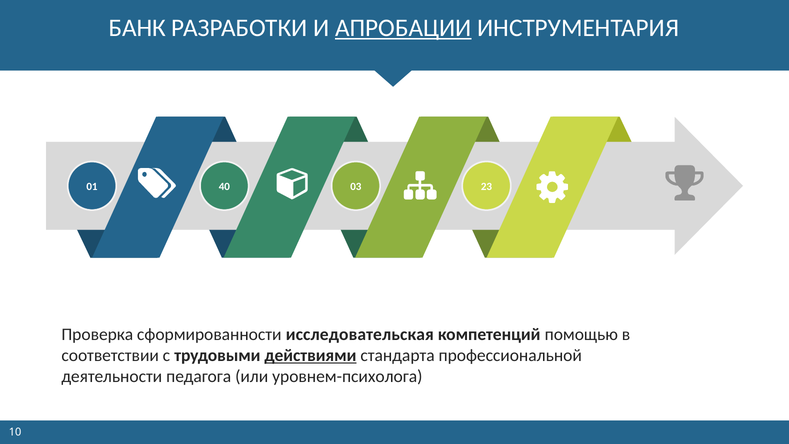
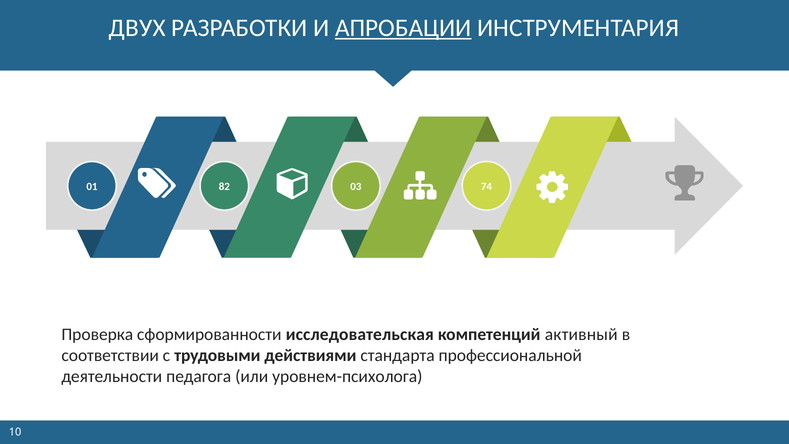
БАНК: БАНК -> ДВУХ (137, 28)
40: 40 -> 82 (224, 186)
23: 23 -> 74 (486, 186)
помощью: помощью -> активный (581, 334)
действиями underline: present -> none (310, 355)
